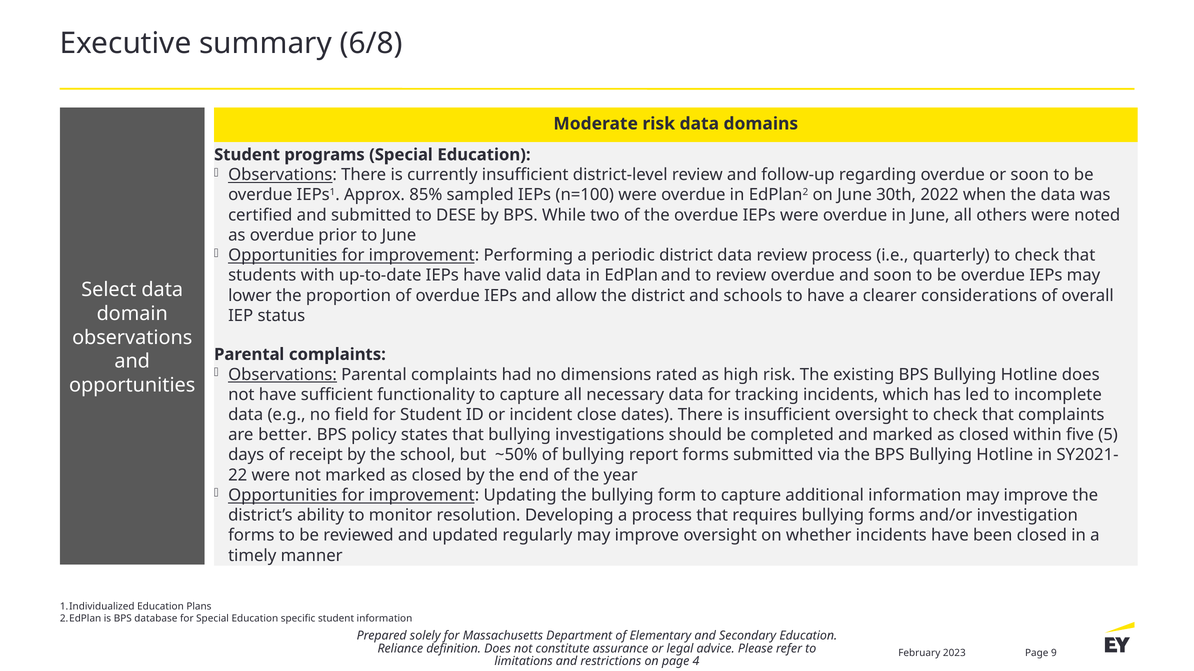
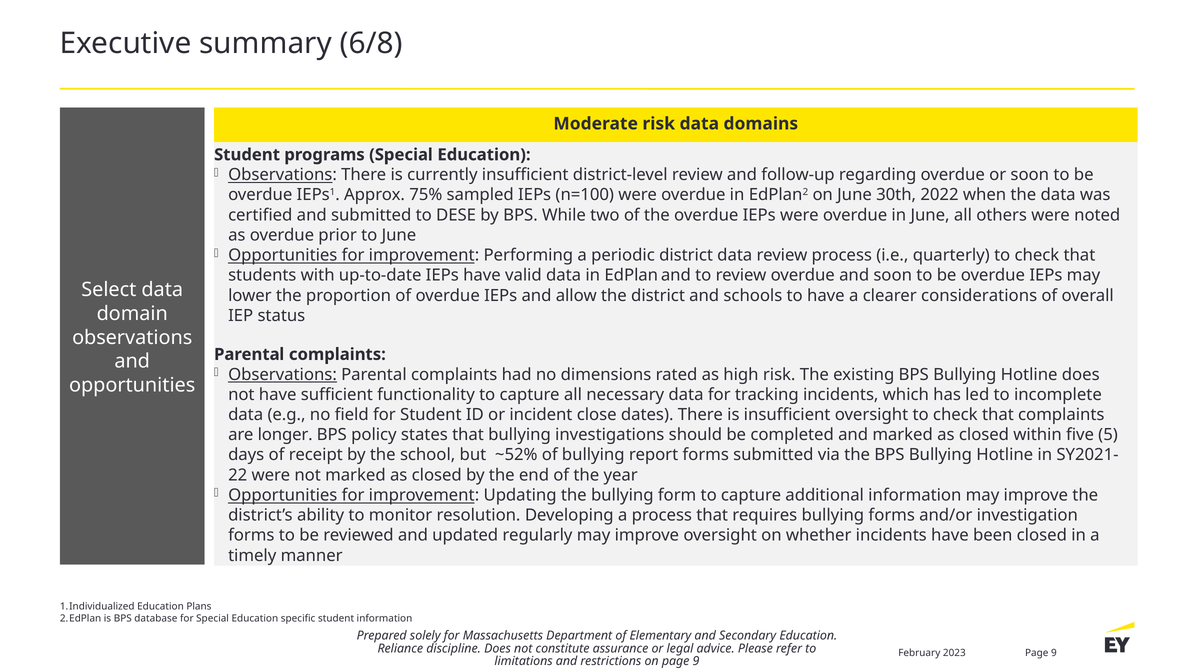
85%: 85% -> 75% (426, 195)
better: better -> longer (285, 435)
~50%: ~50% -> ~52% (516, 455)
definition: definition -> discipline (454, 649)
on page 4: 4 -> 9 (696, 661)
